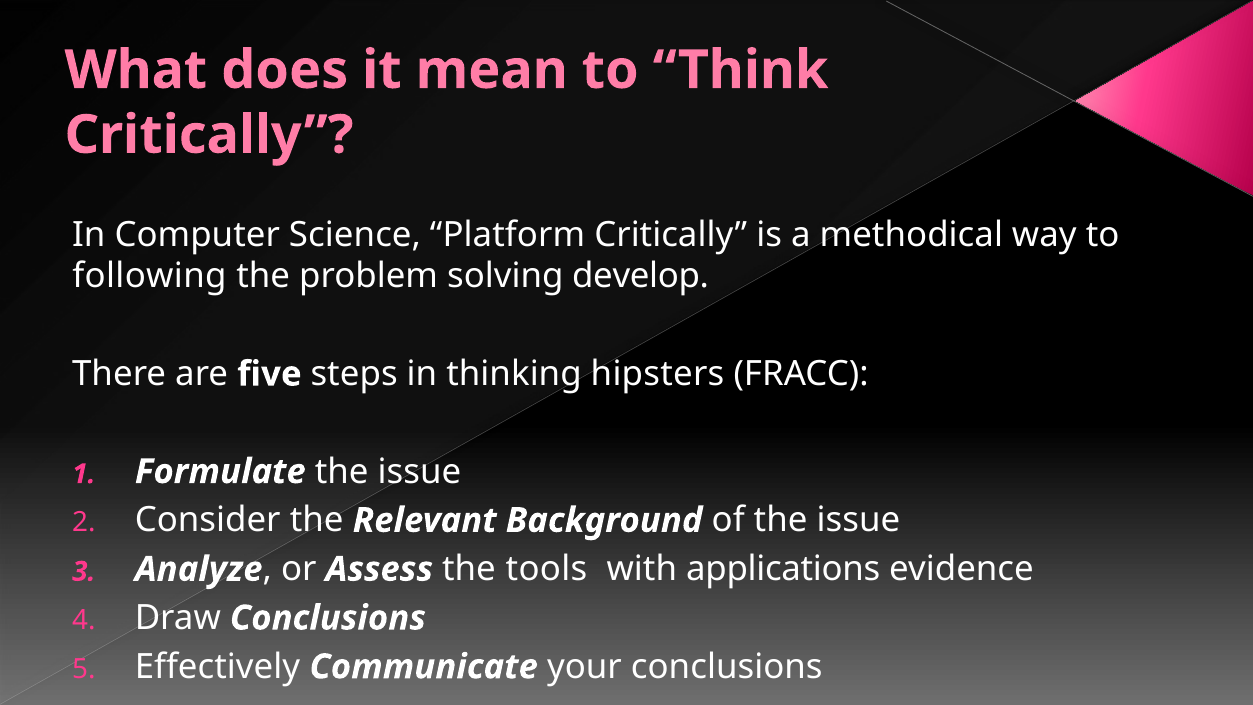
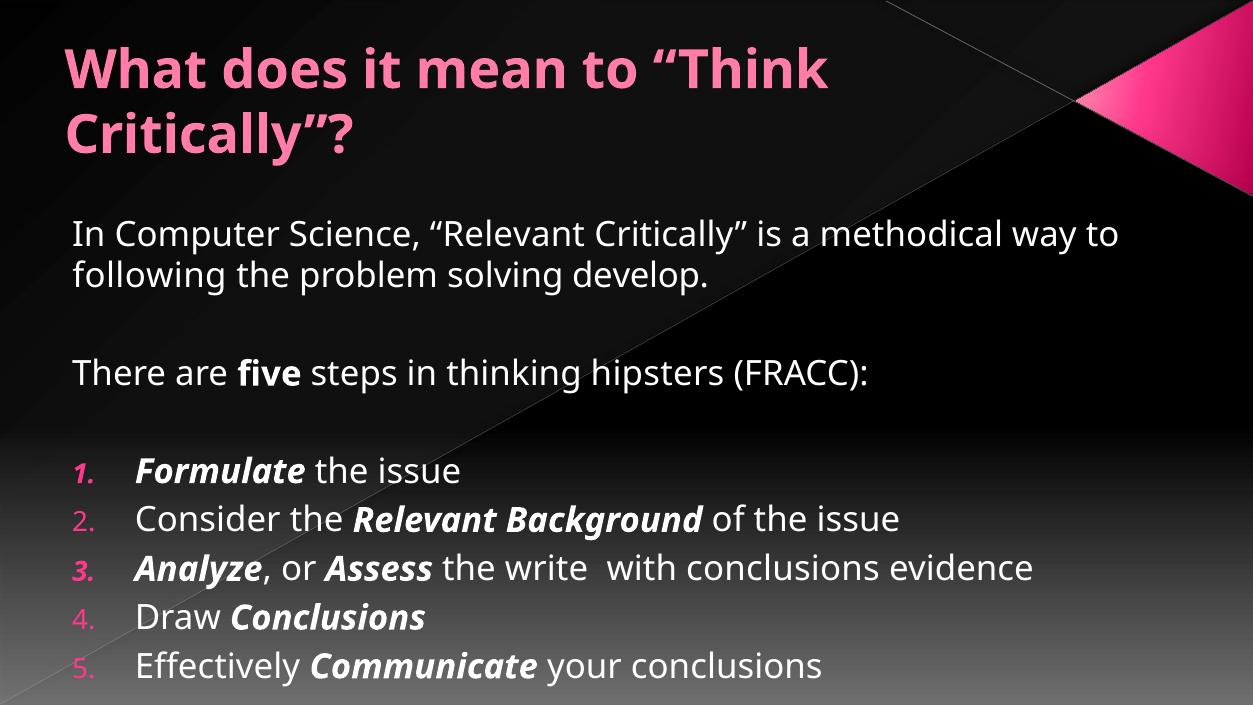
Science Platform: Platform -> Relevant (508, 235)
tools: tools -> write (547, 569)
with applications: applications -> conclusions (783, 569)
